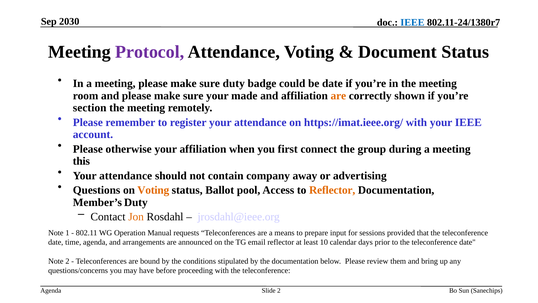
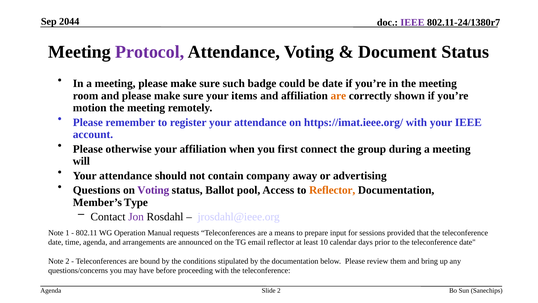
2030: 2030 -> 2044 (69, 21)
IEEE colour: blue -> purple (412, 22)
sure duty: duty -> such (234, 83)
made: made -> items (244, 96)
section: section -> motion (90, 108)
this: this -> will (81, 161)
Voting colour: orange -> purple (153, 190)
Member’s Duty: Duty -> Type (136, 202)
Jon colour: orange -> purple (136, 217)
